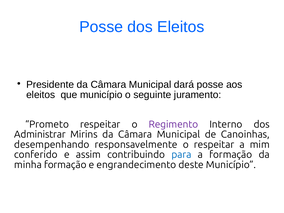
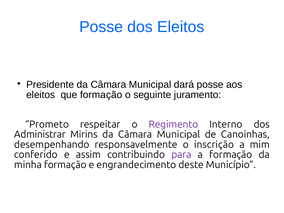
que município: município -> formação (101, 95)
o respeitar: respeitar -> inscrição (214, 145)
para colour: blue -> purple (181, 155)
